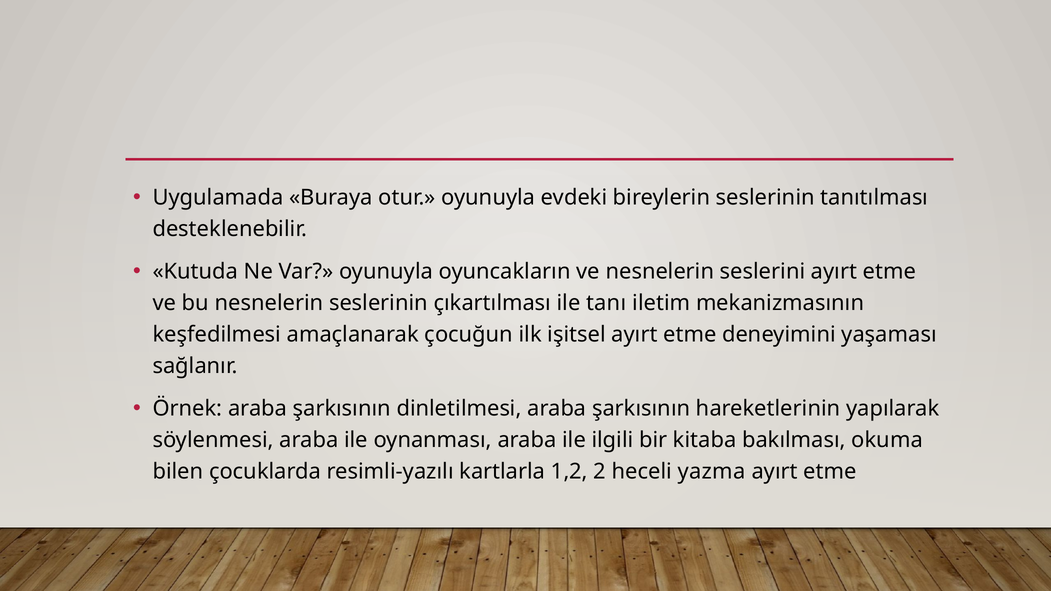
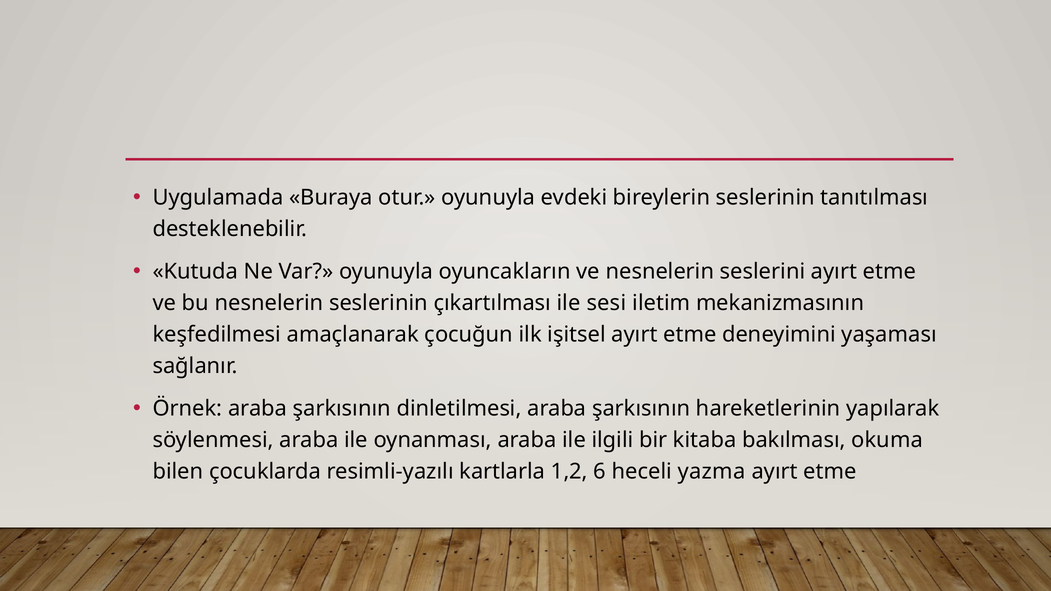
tanı: tanı -> sesi (606, 303)
2: 2 -> 6 (600, 472)
